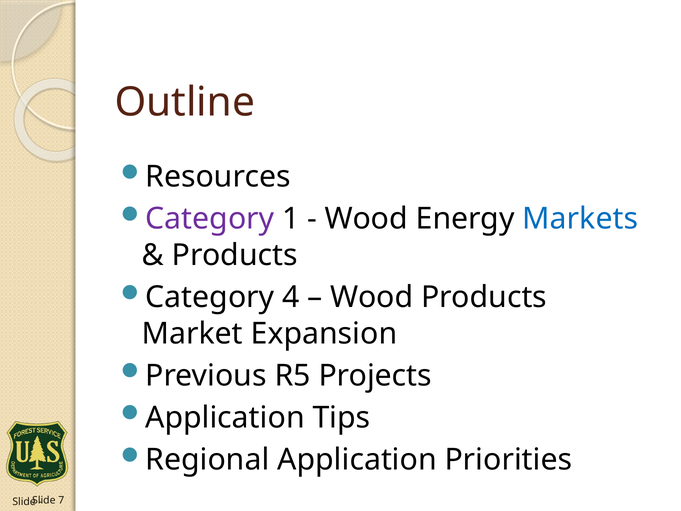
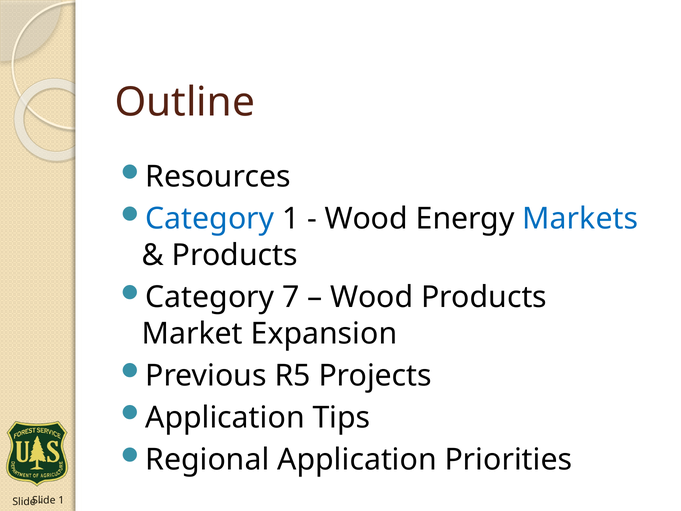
Category colour: purple -> blue (210, 219)
4: 4 -> 7 (291, 297)
7: 7 -> 1 (61, 500)
